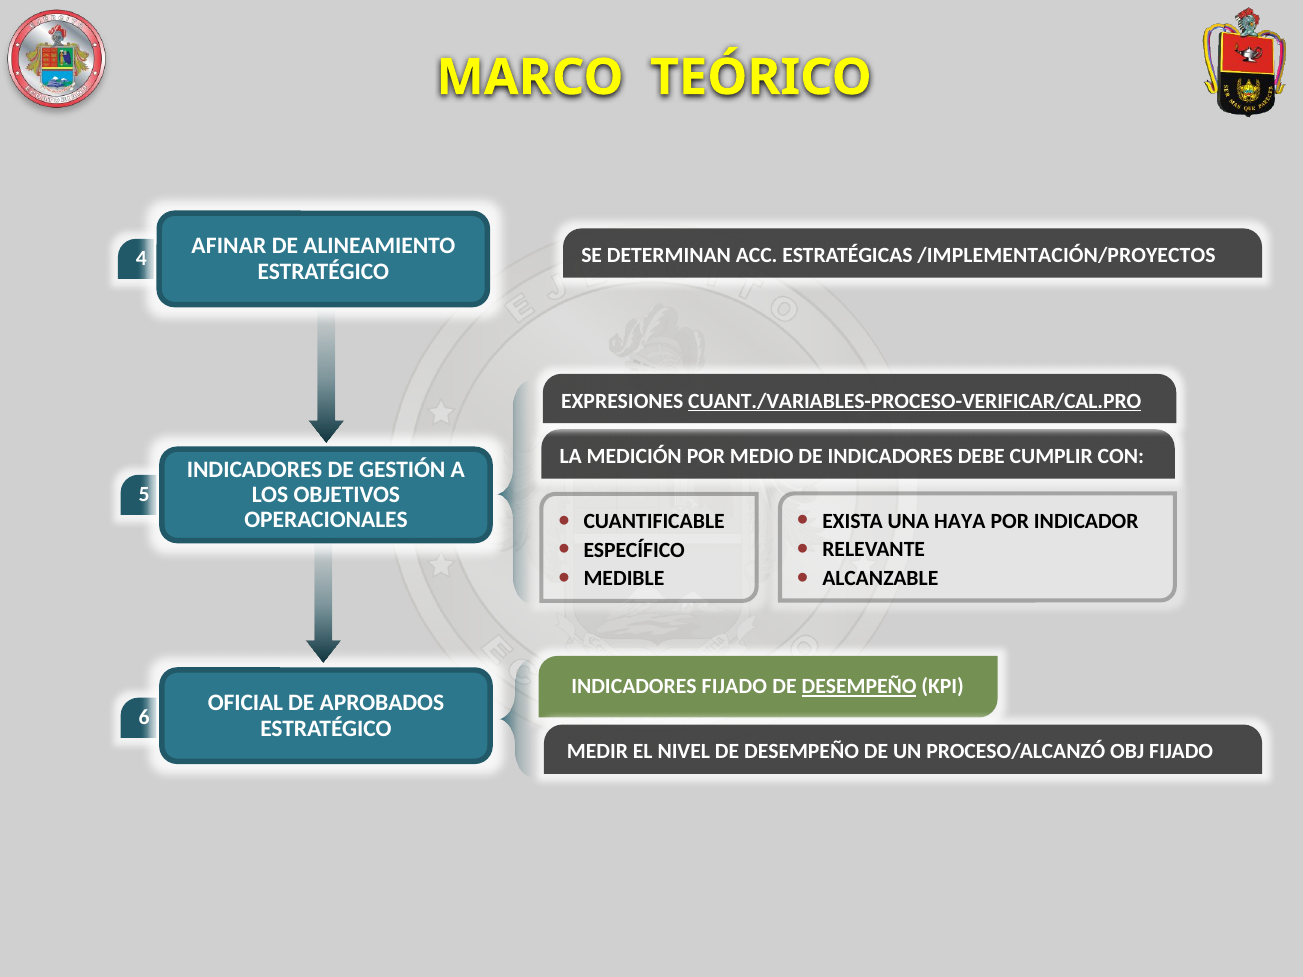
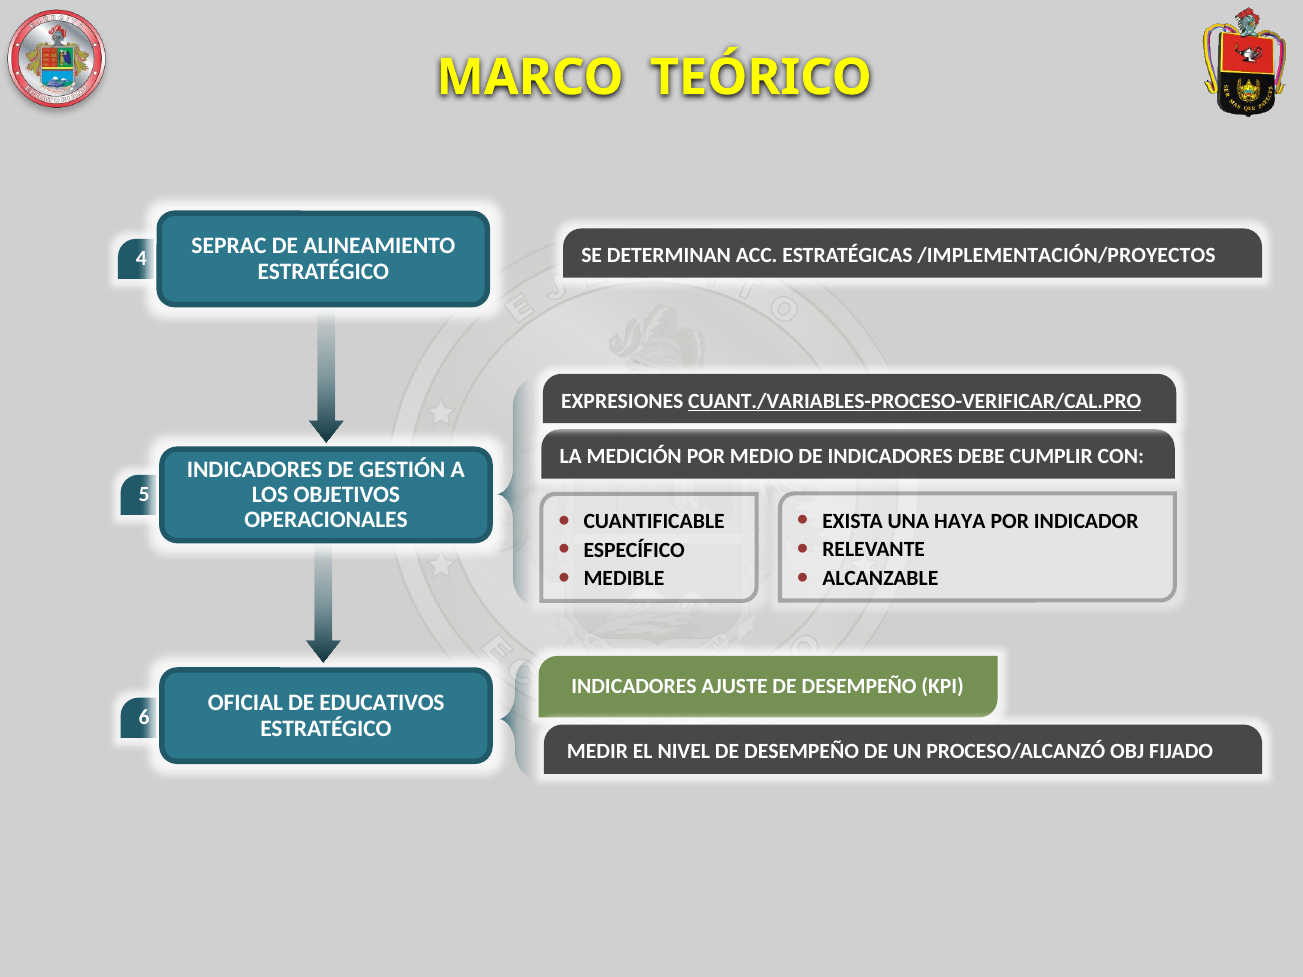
AFINAR: AFINAR -> SEPRAC (229, 246)
INDICADORES FIJADO: FIJADO -> AJUSTE (735, 687)
DESEMPEÑO underline: present -> none (859, 687)
APROBADOS: APROBADOS -> EDUCATIVOS (382, 703)
